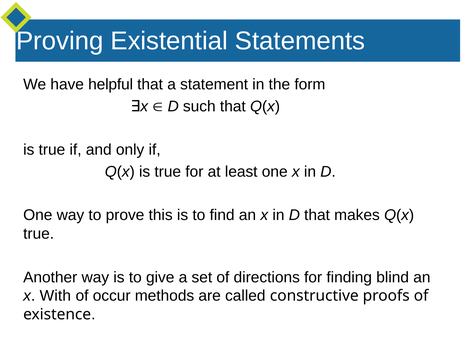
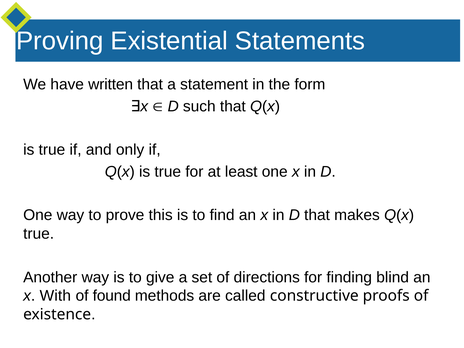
helpful: helpful -> written (111, 85)
occur: occur -> found (112, 296)
